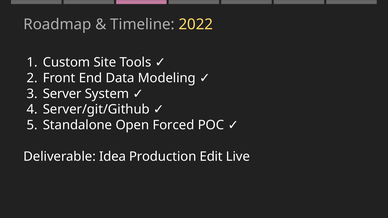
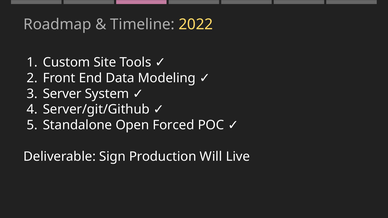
Idea: Idea -> Sign (112, 157)
Edit: Edit -> Will (211, 157)
